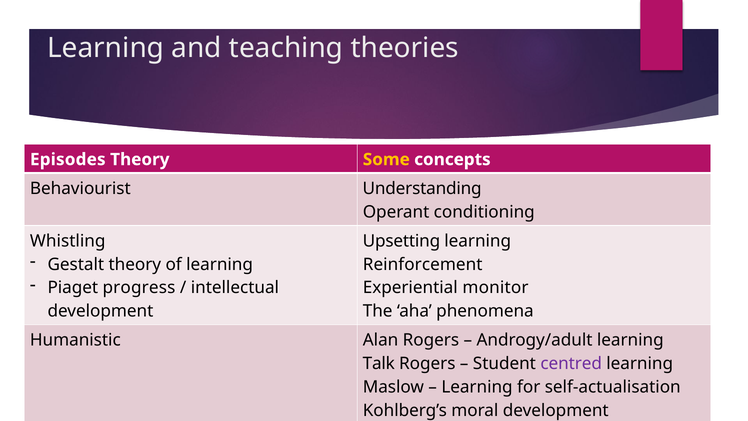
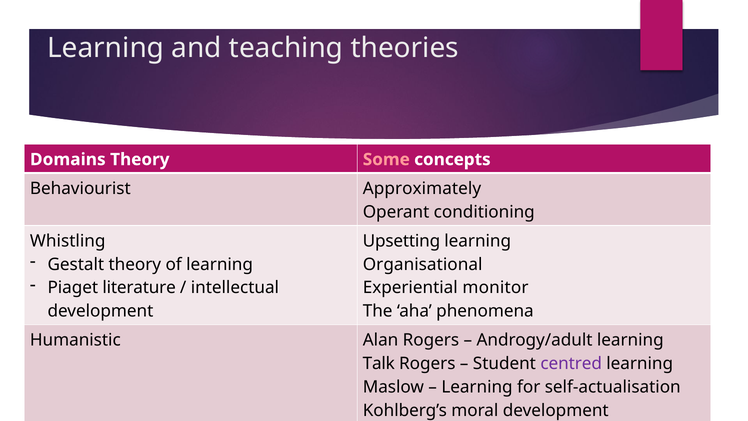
Episodes: Episodes -> Domains (68, 159)
Some colour: yellow -> pink (386, 159)
Understanding: Understanding -> Approximately (422, 188)
Reinforcement: Reinforcement -> Organisational (423, 264)
progress: progress -> literature (139, 288)
